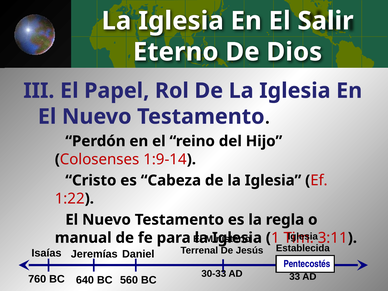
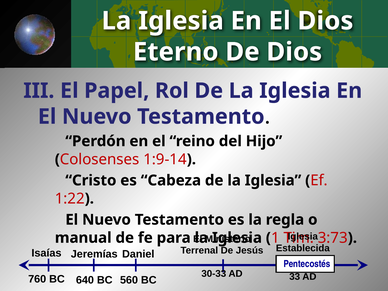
El Salir: Salir -> Dios (325, 21)
3:11: 3:11 -> 3:73 (333, 238)
